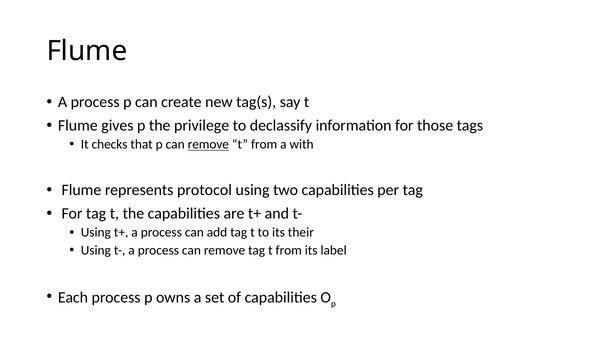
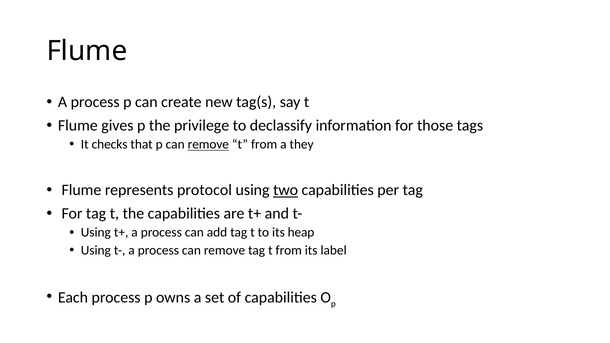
with: with -> they (302, 145)
two underline: none -> present (286, 190)
their: their -> heap (301, 233)
